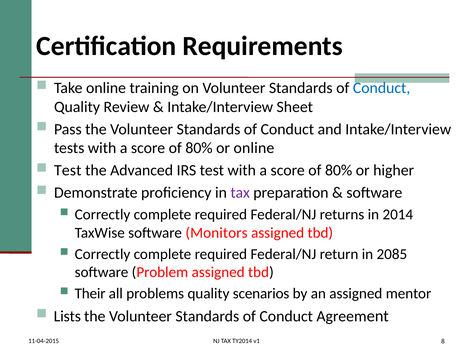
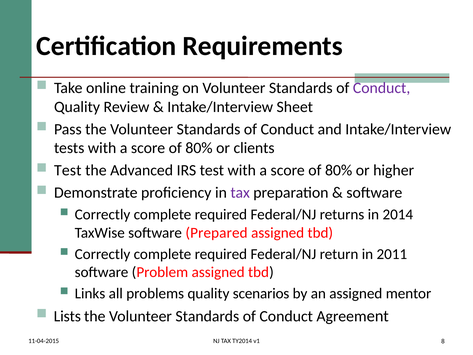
Conduct colour: blue -> purple (382, 88)
or online: online -> clients (254, 148)
Monitors: Monitors -> Prepared (217, 233)
2085: 2085 -> 2011 (392, 254)
Their: Their -> Links (90, 293)
